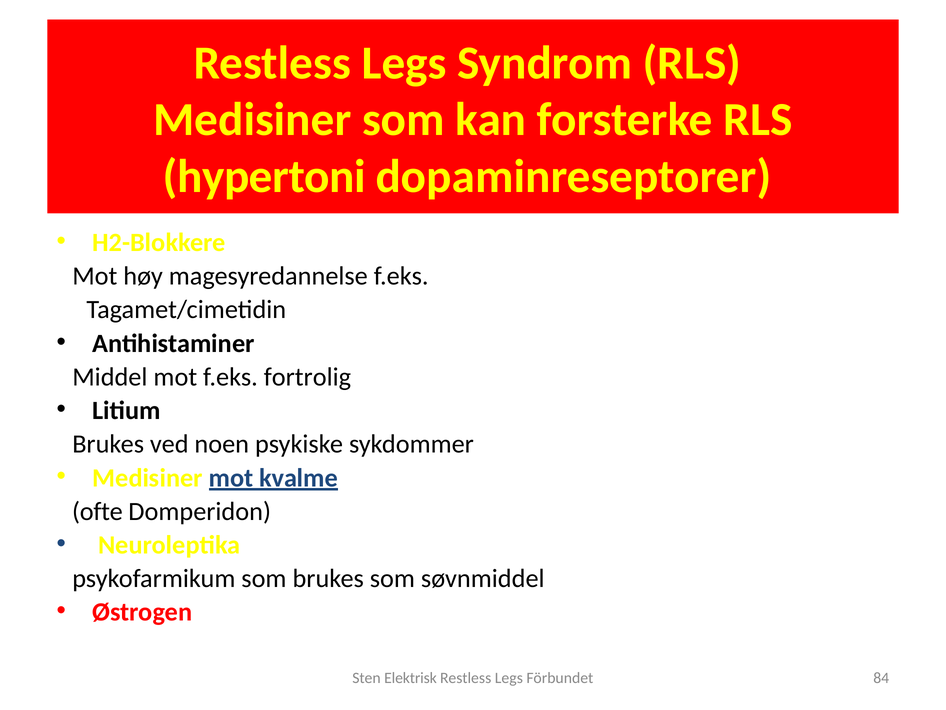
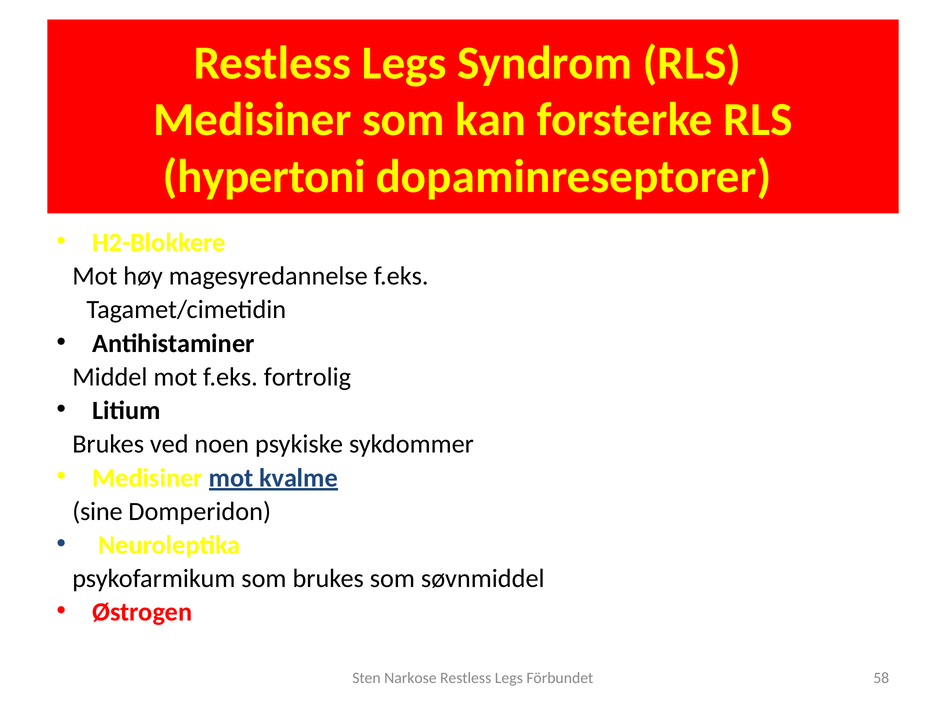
ofte: ofte -> sine (97, 511)
Elektrisk: Elektrisk -> Narkose (410, 677)
84: 84 -> 58 (881, 677)
